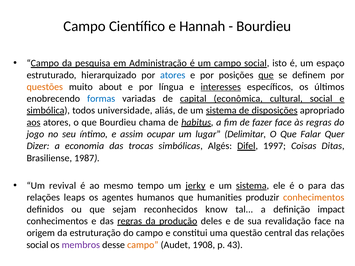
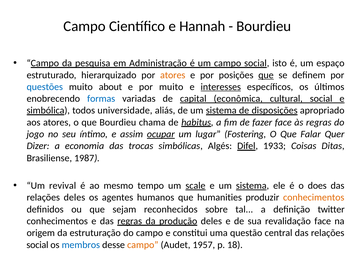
atores colour: blue -> orange (173, 75)
questões colour: orange -> blue (45, 87)
por língua: língua -> muito (171, 87)
aos underline: present -> none (34, 122)
ocupar underline: none -> present (161, 134)
Delimitar: Delimitar -> Fostering (245, 134)
1997: 1997 -> 1933 (275, 146)
jerky: jerky -> scale (195, 186)
para: para -> does (317, 186)
relações leaps: leaps -> deles (74, 198)
know: know -> sobre (217, 209)
impact: impact -> twitter (331, 209)
membros colour: purple -> blue (81, 245)
1908: 1908 -> 1957 (204, 245)
43: 43 -> 18 (235, 245)
